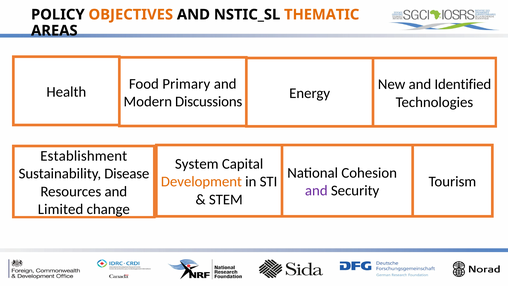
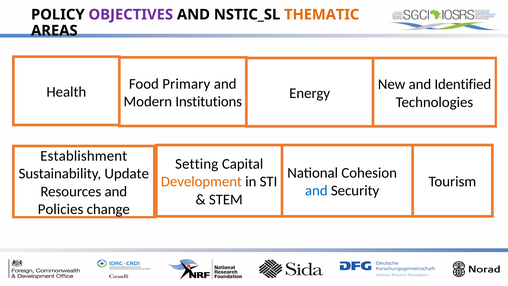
OBJECTIVES colour: orange -> purple (131, 15)
Discussions: Discussions -> Institutions (209, 102)
System: System -> Setting (197, 164)
Disease: Disease -> Update (127, 174)
and colour: purple -> blue (316, 190)
Limited: Limited -> Policies (61, 209)
